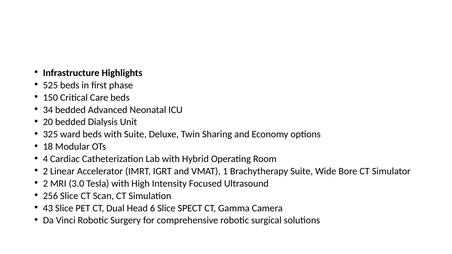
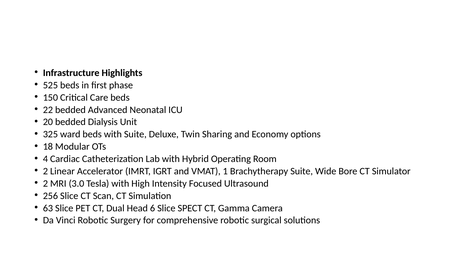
34: 34 -> 22 (48, 110)
43: 43 -> 63 (48, 208)
